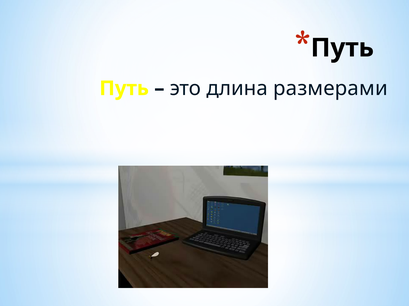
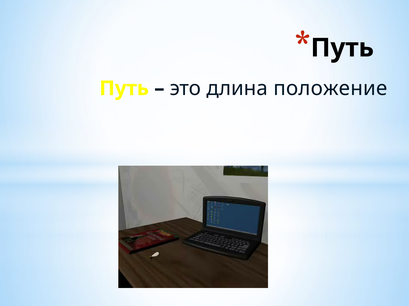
размерами: размерами -> положение (330, 89)
